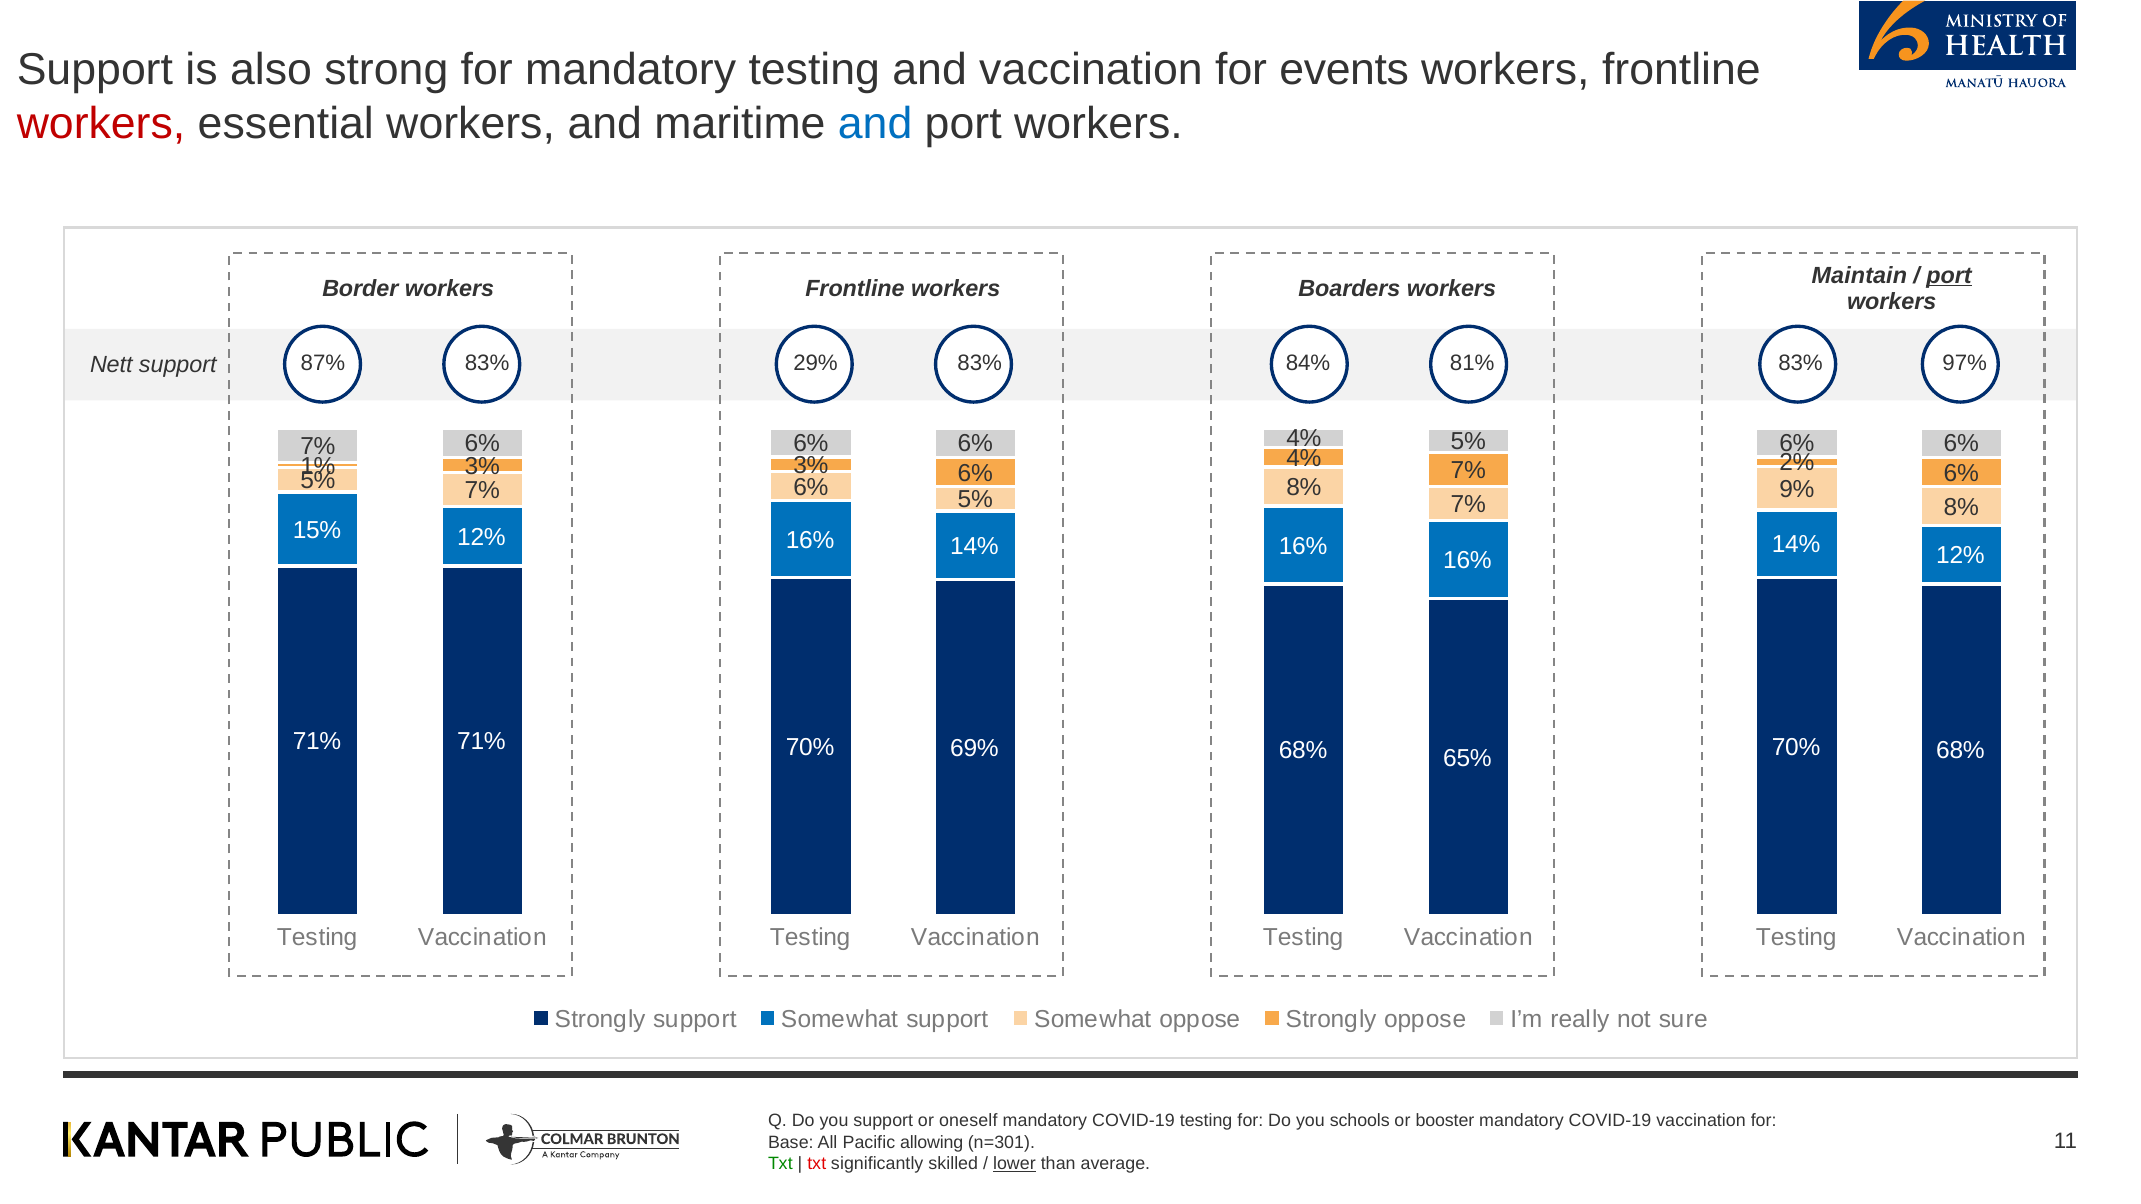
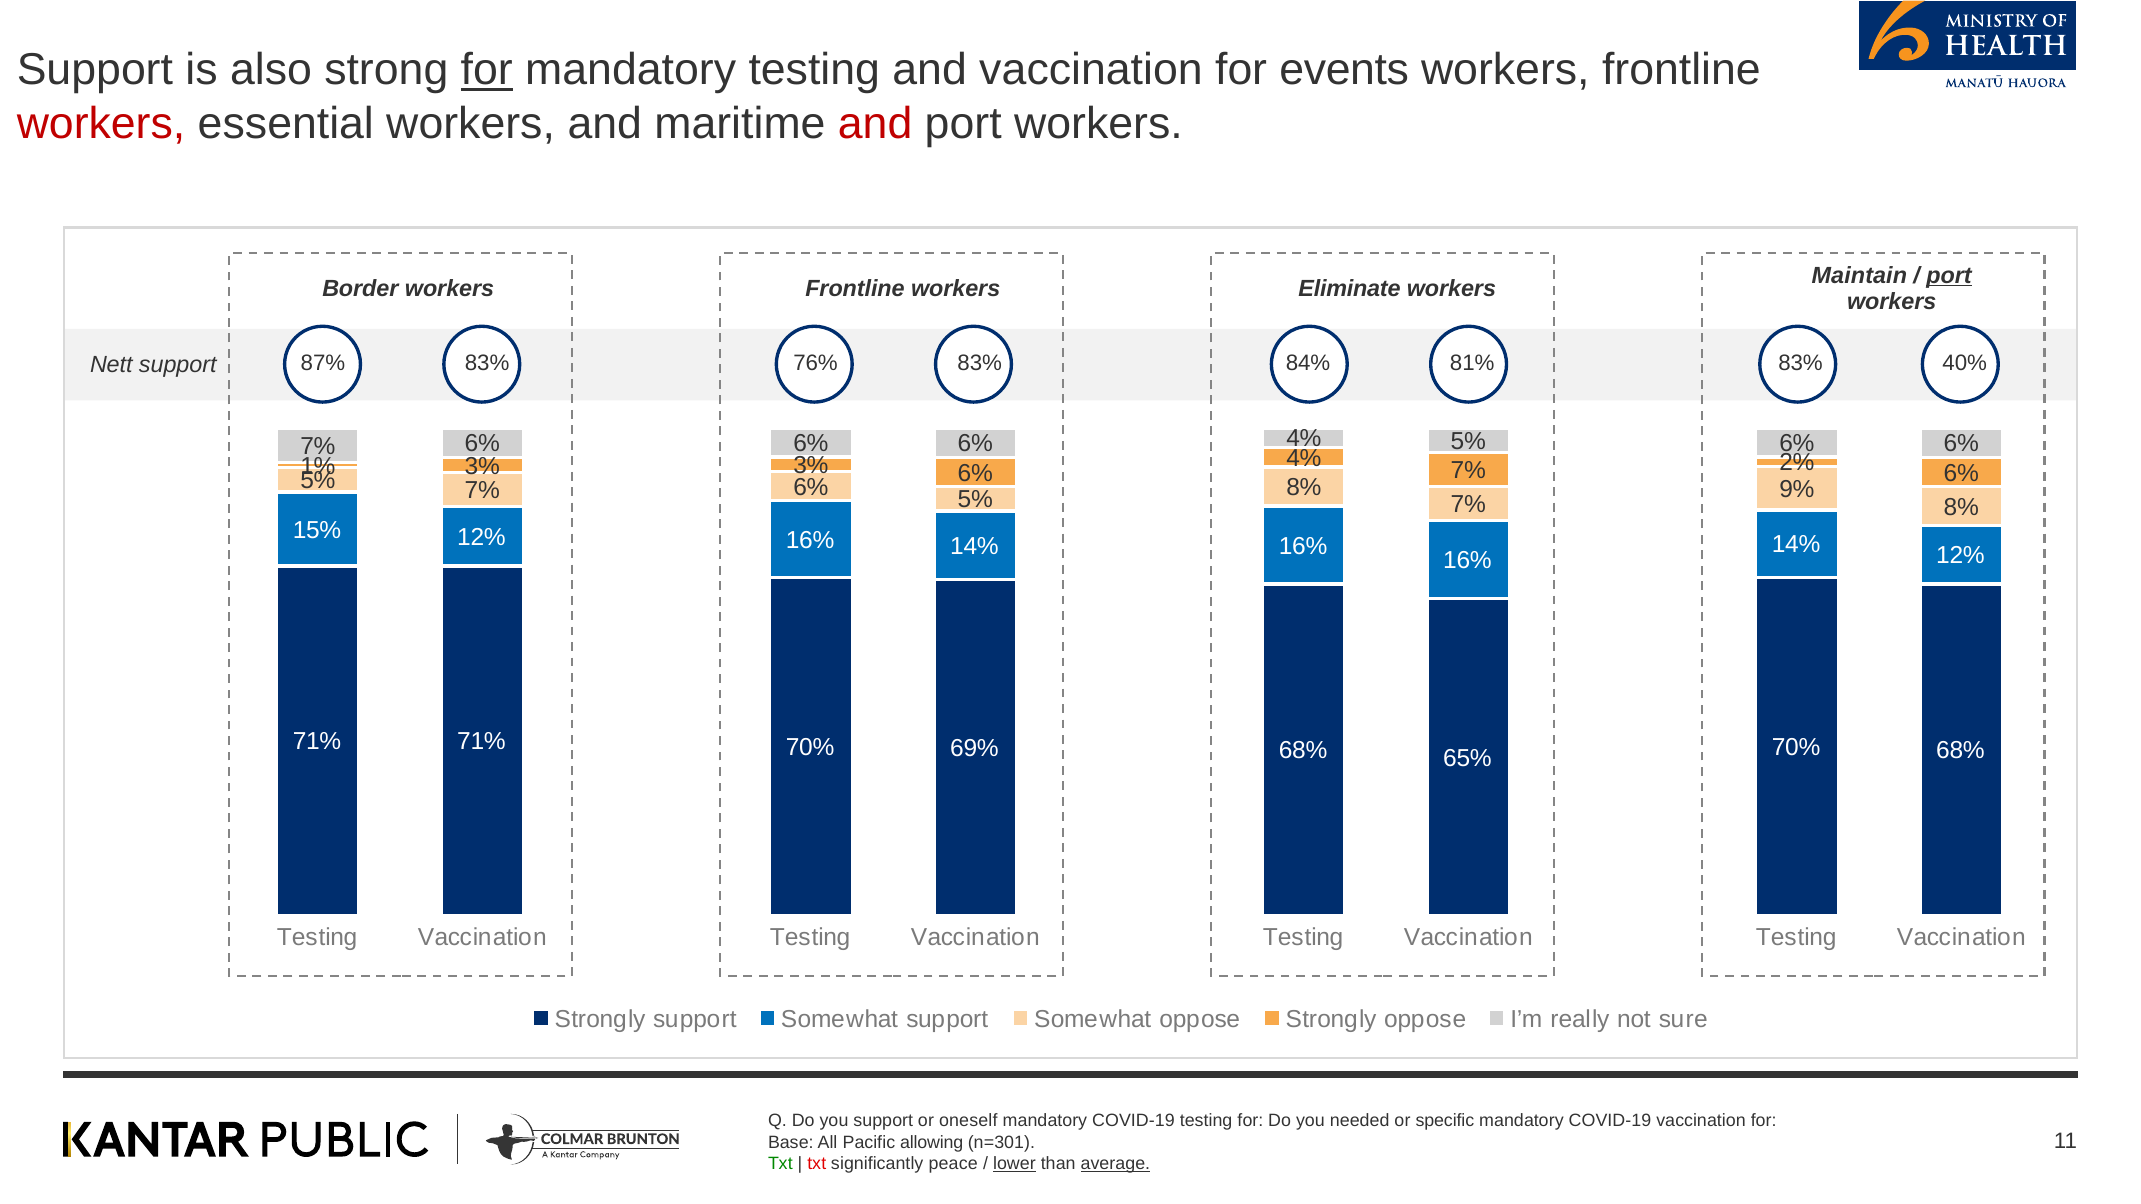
for underline: none -> present (487, 70)
and colour: blue -> red (875, 124)
Boarders: Boarders -> Eliminate (1349, 289)
29%: 29% -> 76% (816, 363)
97%: 97% -> 40% (1965, 363)
schools: schools -> needed (1360, 1121)
booster: booster -> specific (1445, 1121)
skilled: skilled -> peace (953, 1164)
average underline: none -> present (1115, 1164)
